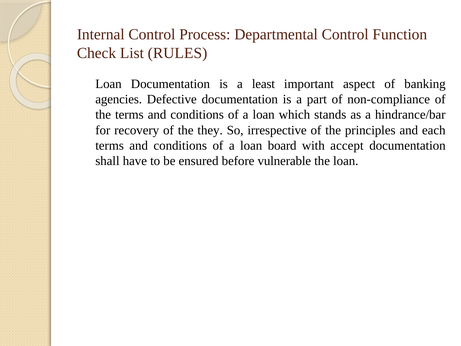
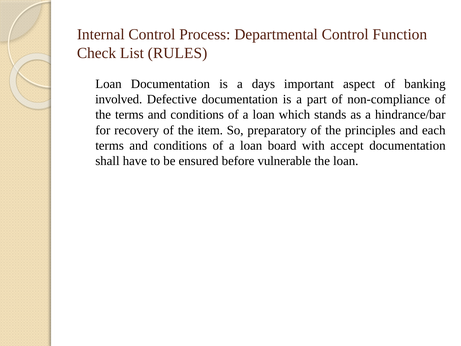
least: least -> days (263, 84)
agencies: agencies -> involved (119, 99)
they: they -> item (210, 130)
irrespective: irrespective -> preparatory (277, 130)
